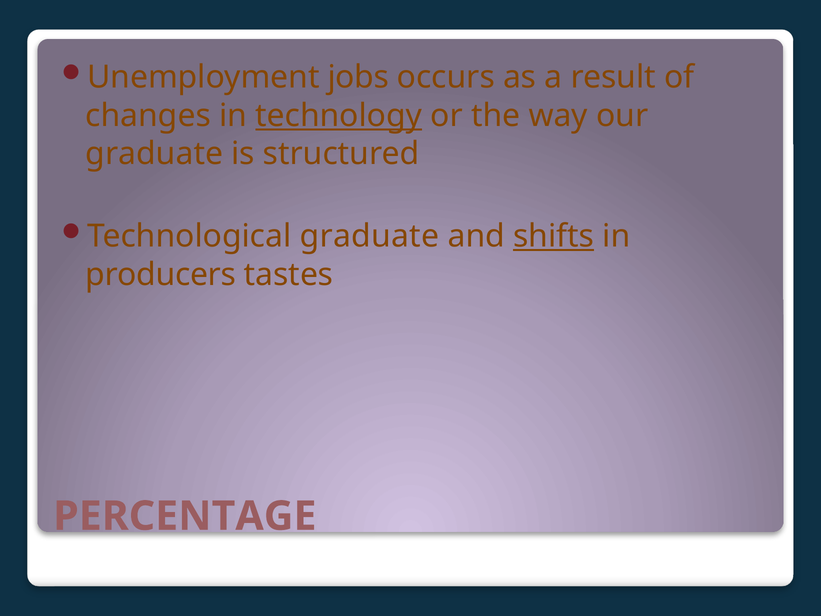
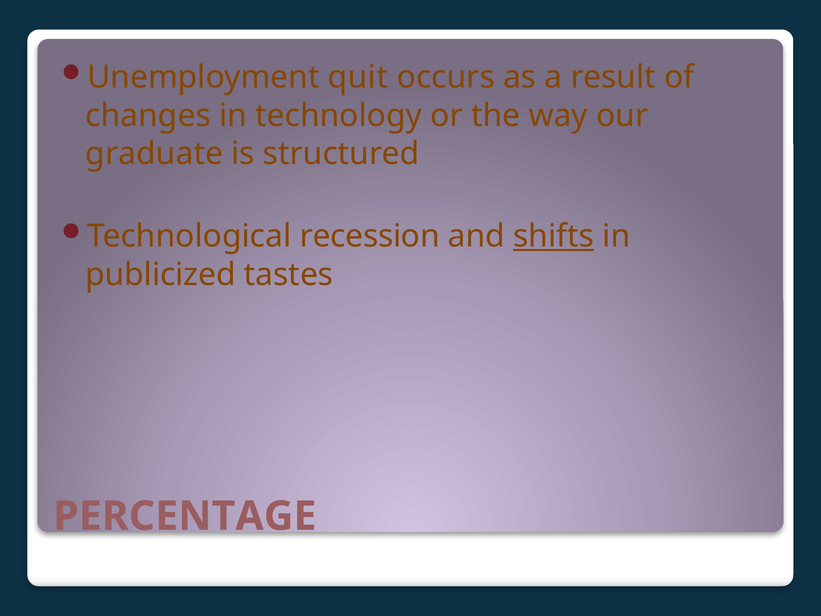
jobs: jobs -> quit (358, 77)
technology underline: present -> none (339, 116)
Technological graduate: graduate -> recession (370, 236)
producers: producers -> publicized (161, 275)
